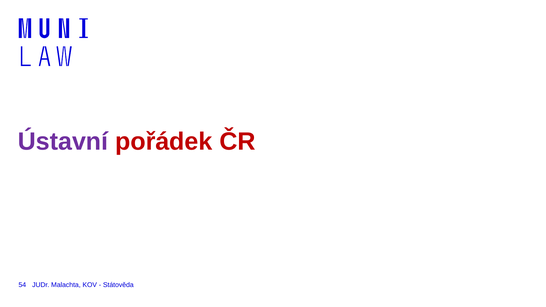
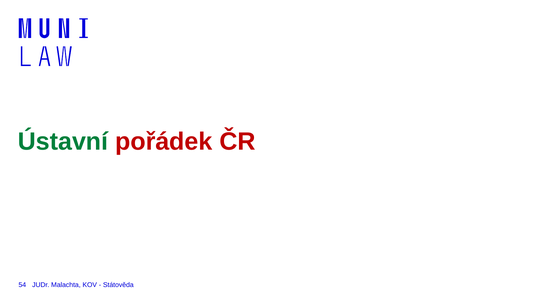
Ústavní colour: purple -> green (63, 142)
